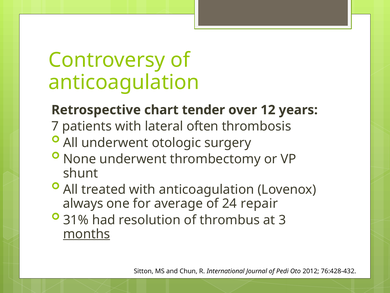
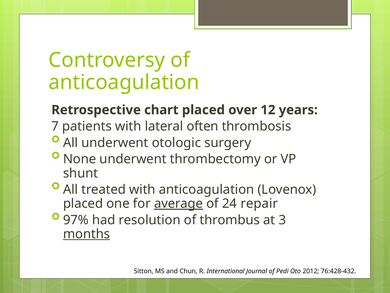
chart tender: tender -> placed (203, 110)
always: always -> placed (83, 203)
average underline: none -> present (179, 203)
31%: 31% -> 97% (76, 220)
